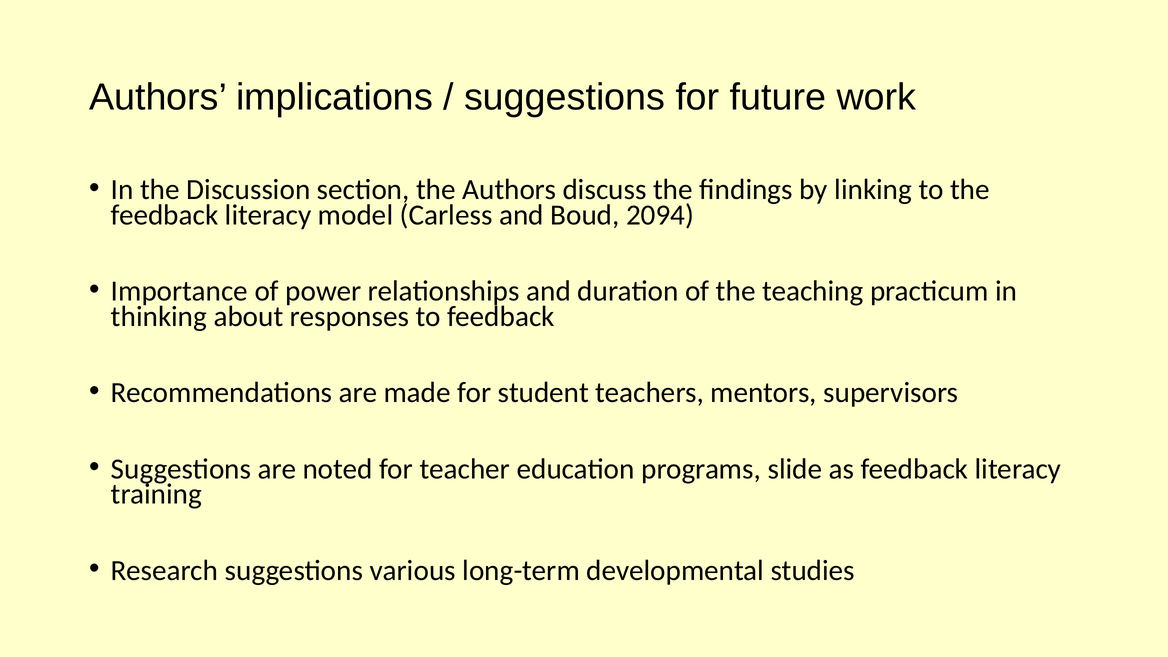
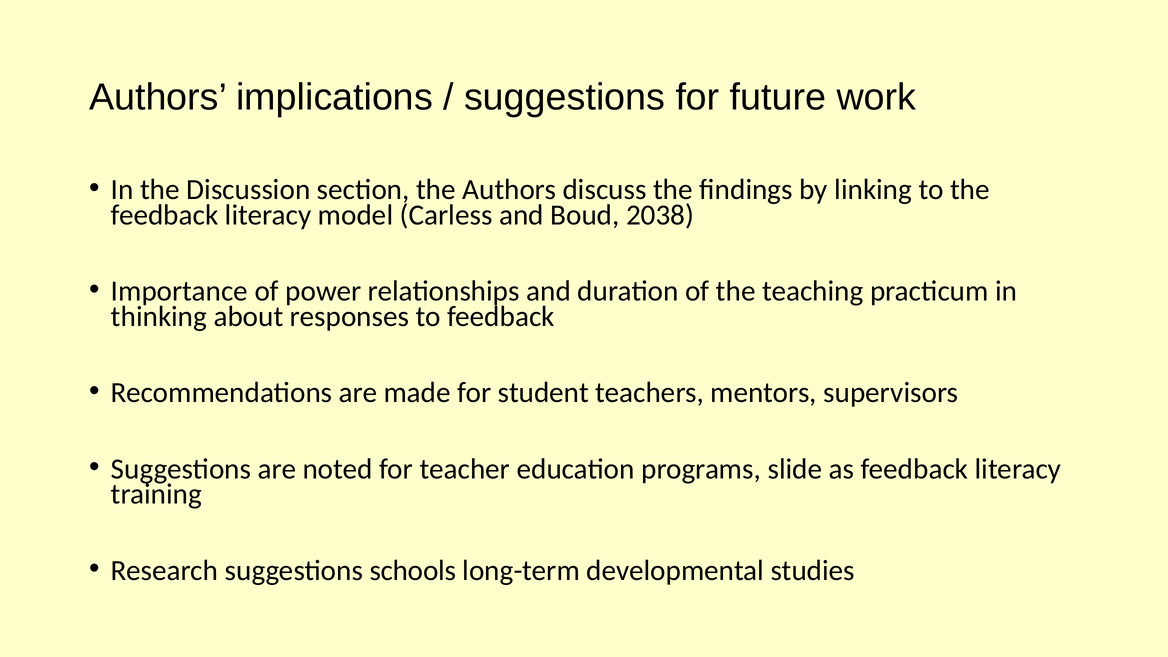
2094: 2094 -> 2038 (660, 215)
various: various -> schools (413, 570)
